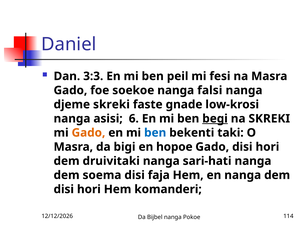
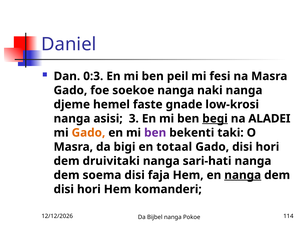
3:3: 3:3 -> 0:3 (93, 76)
falsi: falsi -> naki (210, 90)
djeme skreki: skreki -> hemel (111, 105)
6: 6 -> 3 (134, 119)
na SKREKI: SKREKI -> ALADEI (269, 119)
ben colour: blue -> purple (155, 133)
hopoe: hopoe -> totaal (174, 147)
nanga underline: none -> present (243, 175)
